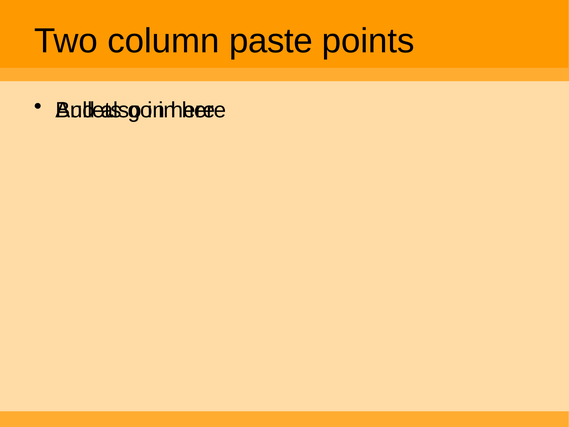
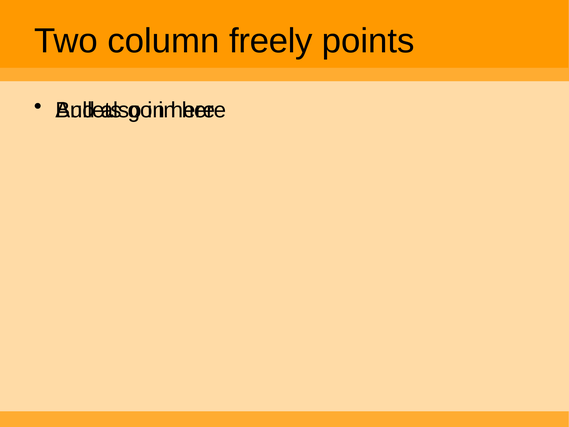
paste: paste -> freely (271, 41)
